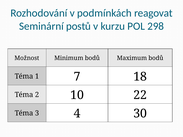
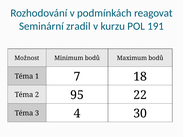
postů: postů -> zradil (78, 26)
298: 298 -> 191 (156, 26)
10: 10 -> 95 (77, 95)
